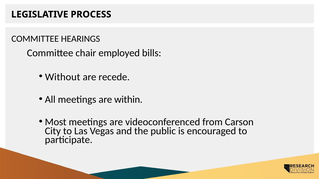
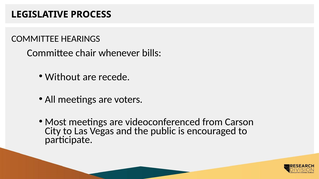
employed: employed -> whenever (119, 53)
within: within -> voters (128, 100)
